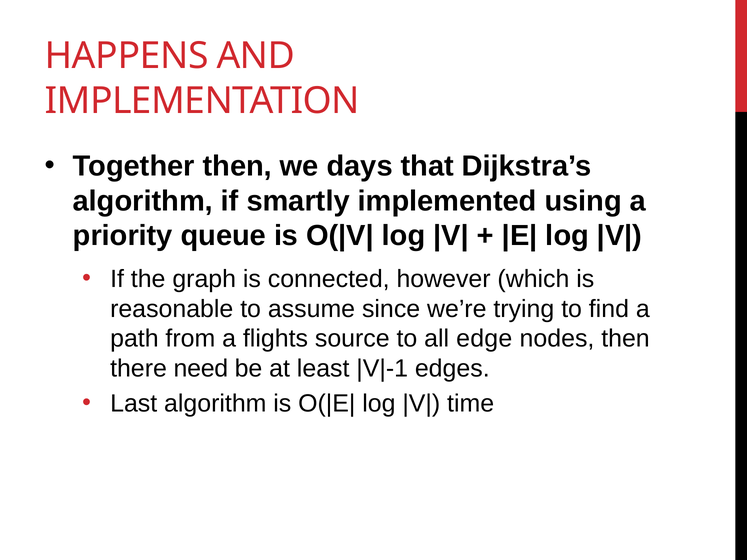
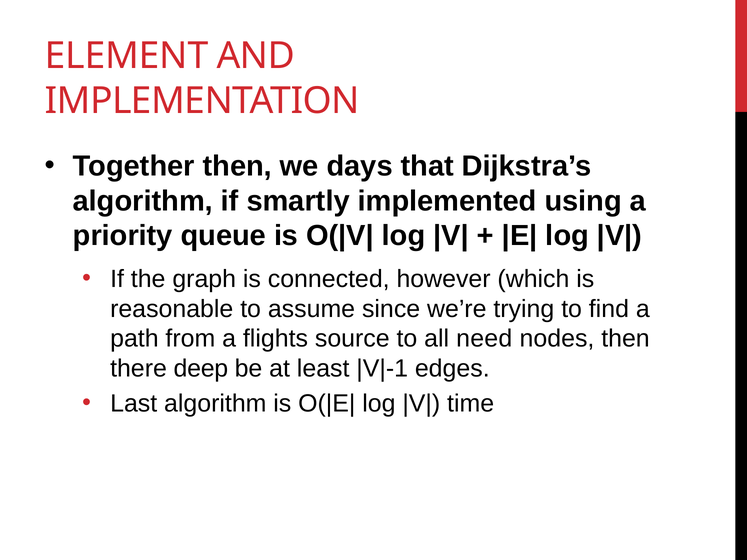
HAPPENS: HAPPENS -> ELEMENT (127, 56)
edge: edge -> need (484, 339)
need: need -> deep (201, 369)
